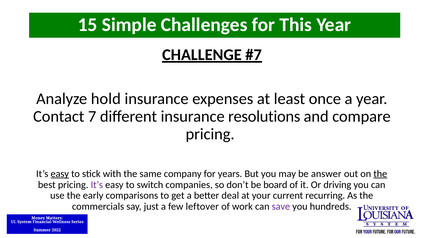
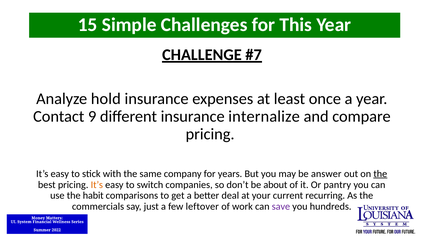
7: 7 -> 9 (92, 117)
resolutions: resolutions -> internalize (264, 117)
easy underline: present -> none (60, 174)
It’s colour: purple -> orange (97, 185)
board: board -> about (275, 185)
driving: driving -> pantry (337, 185)
early: early -> habit (93, 196)
